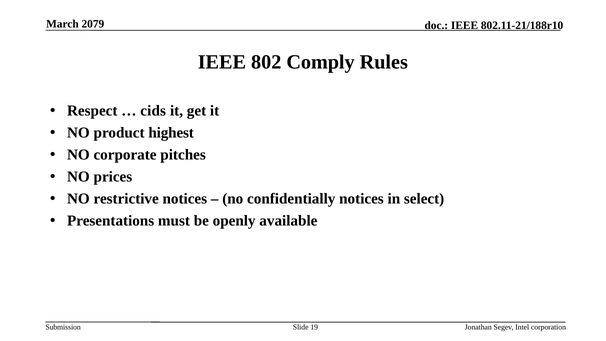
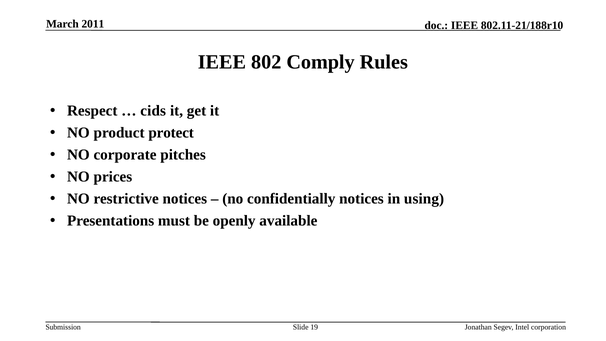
2079: 2079 -> 2011 (93, 24)
highest: highest -> protect (171, 133)
select: select -> using (424, 199)
